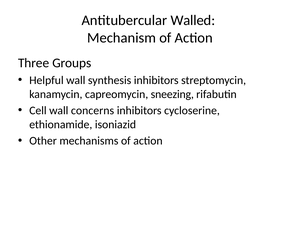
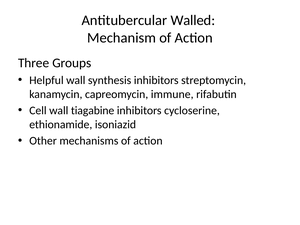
sneezing: sneezing -> immune (172, 94)
concerns: concerns -> tiagabine (93, 111)
